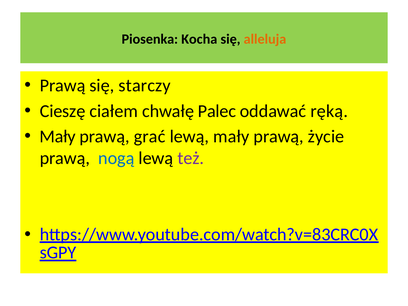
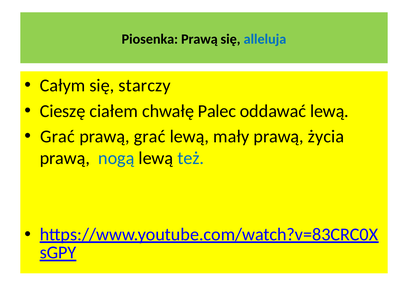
Piosenka Kocha: Kocha -> Prawą (199, 39)
alleluja colour: orange -> blue (265, 39)
Prawą: Prawą -> Całym (63, 86)
oddawać ręką: ręką -> lewą (329, 111)
Mały: Mały -> Grać (57, 136)
życie: życie -> życia (326, 136)
też colour: purple -> blue (191, 158)
